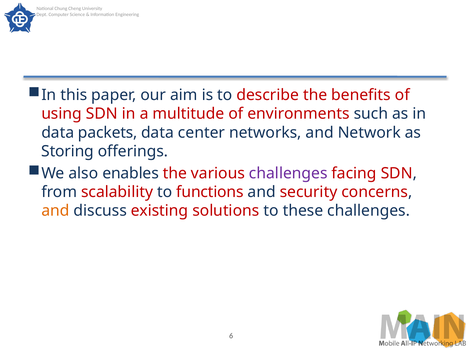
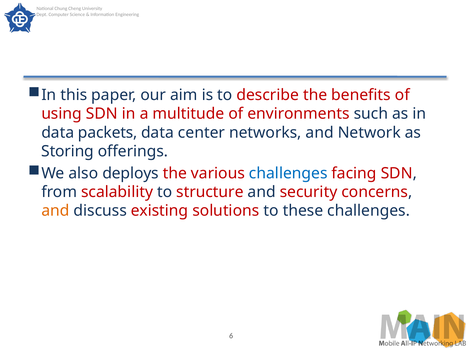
enables: enables -> deploys (131, 173)
challenges colour: purple -> blue (288, 173)
functions: functions -> structure (210, 192)
